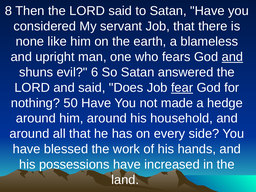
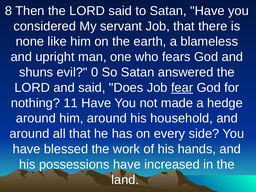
and underline: present -> none (232, 57)
6: 6 -> 0 (95, 72)
50: 50 -> 11 (71, 103)
